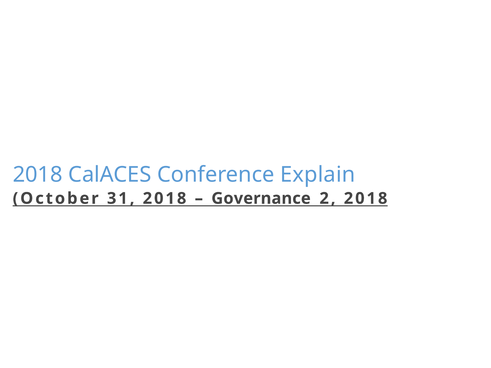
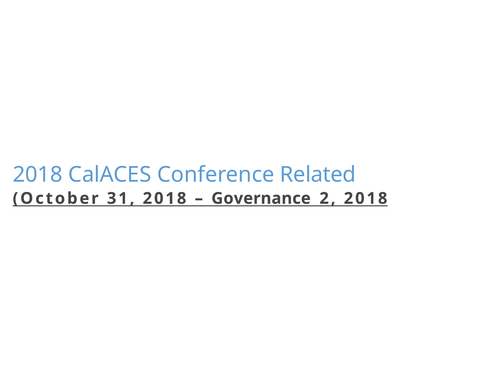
Explain: Explain -> Related (318, 175)
